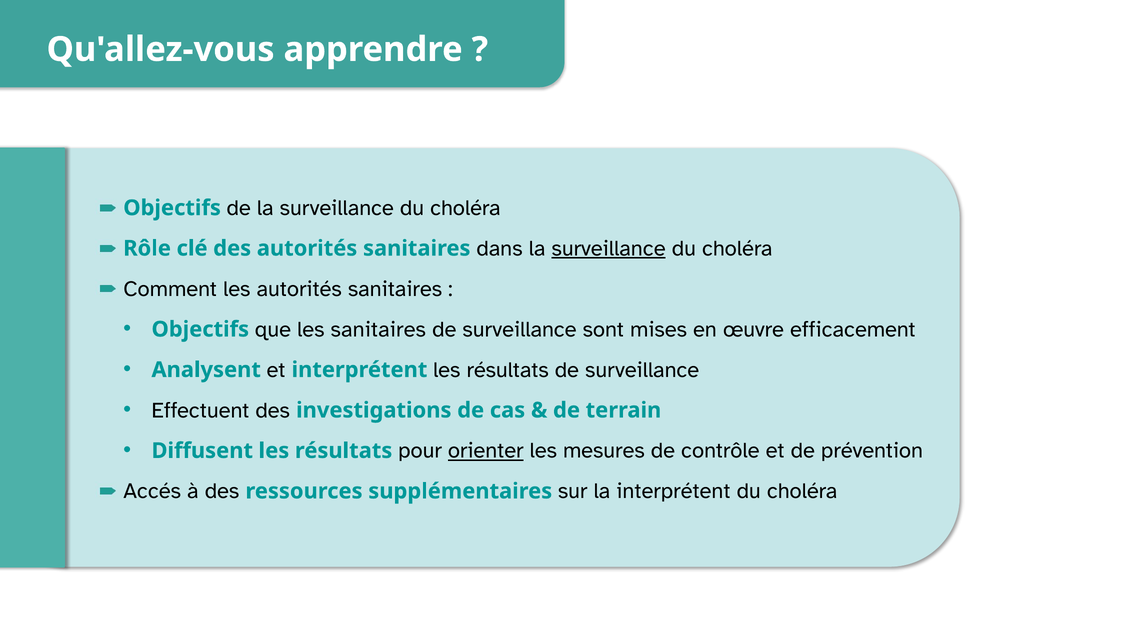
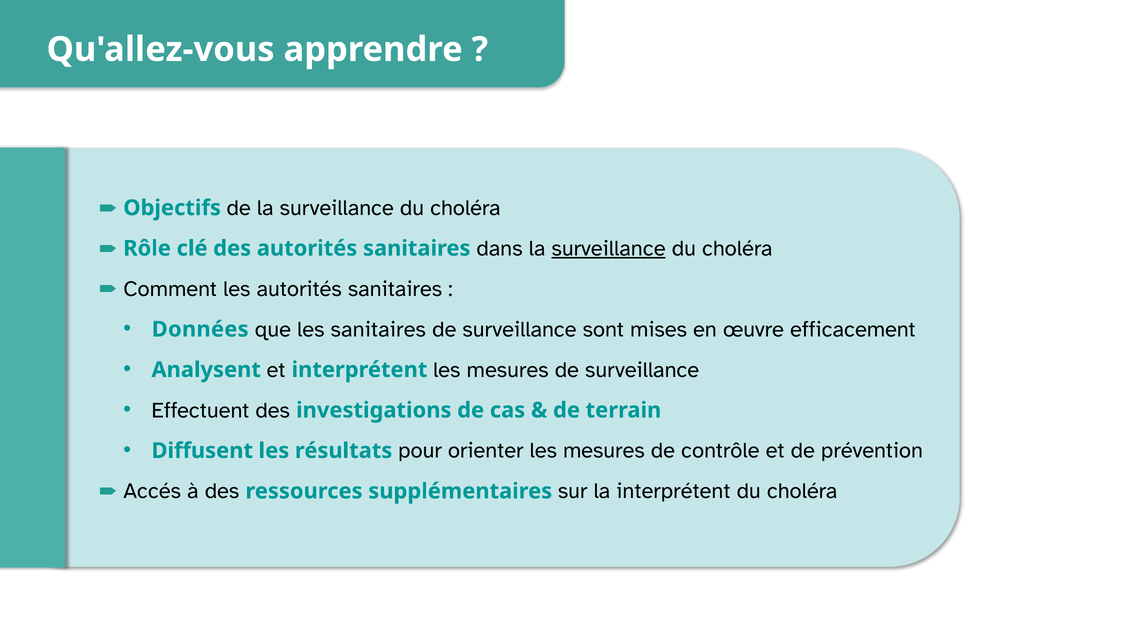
Objectifs: Objectifs -> Données (200, 329)
interprétent les résultats: résultats -> mesures (508, 370)
orienter underline: present -> none (486, 451)
